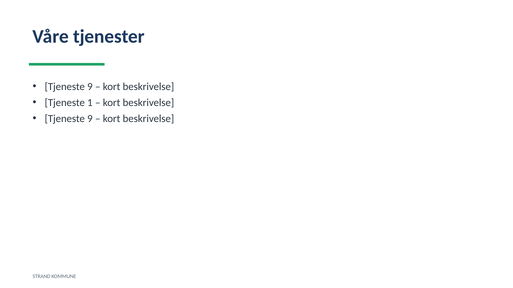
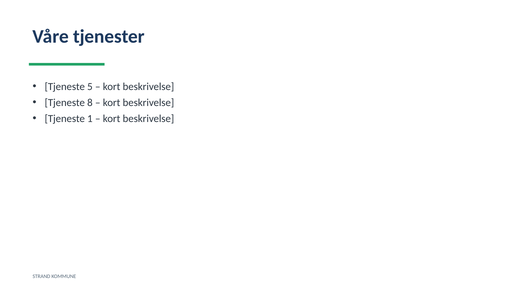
9: 9 -> 5 (90, 87)
1: 1 -> 8 (90, 103)
9: 9 -> 1 (90, 119)
